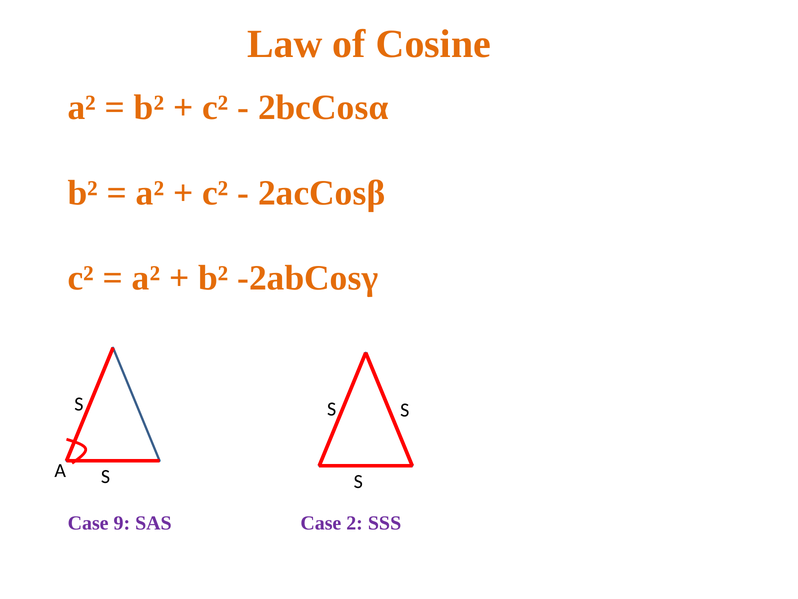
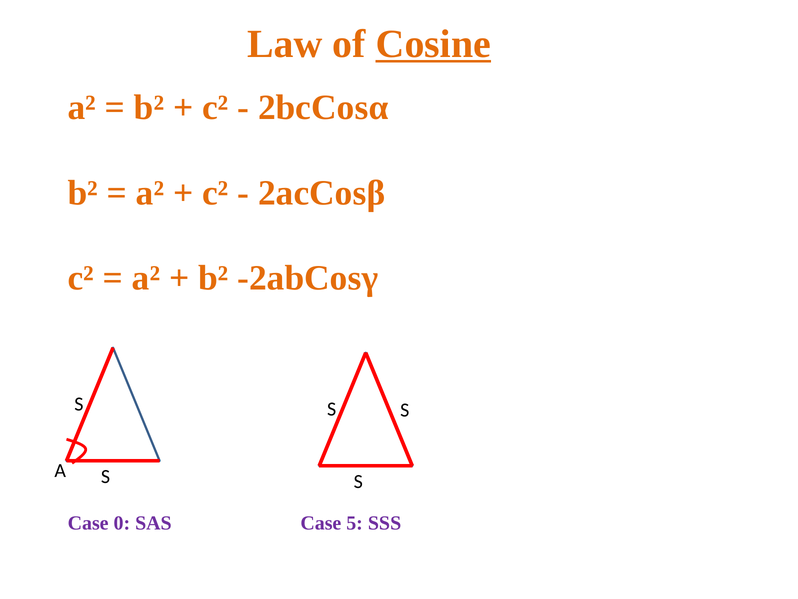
Cosine underline: none -> present (433, 44)
9: 9 -> 0 (122, 523)
2: 2 -> 5 (355, 523)
